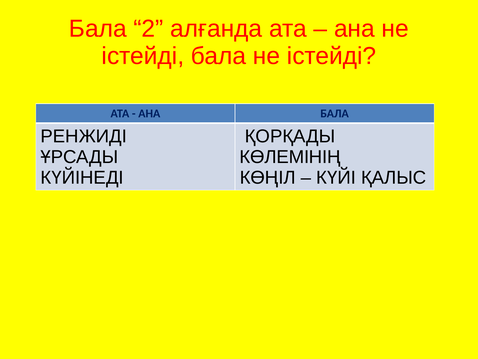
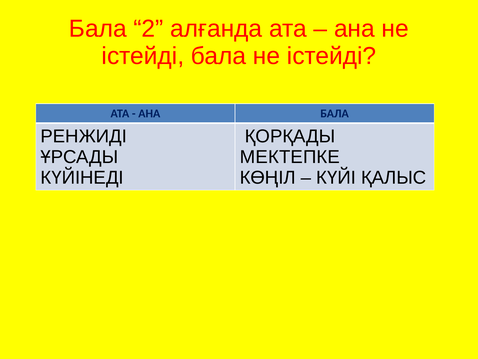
КӨЛЕМІНІҢ: КӨЛЕМІНІҢ -> МЕКТЕПКЕ (290, 157)
